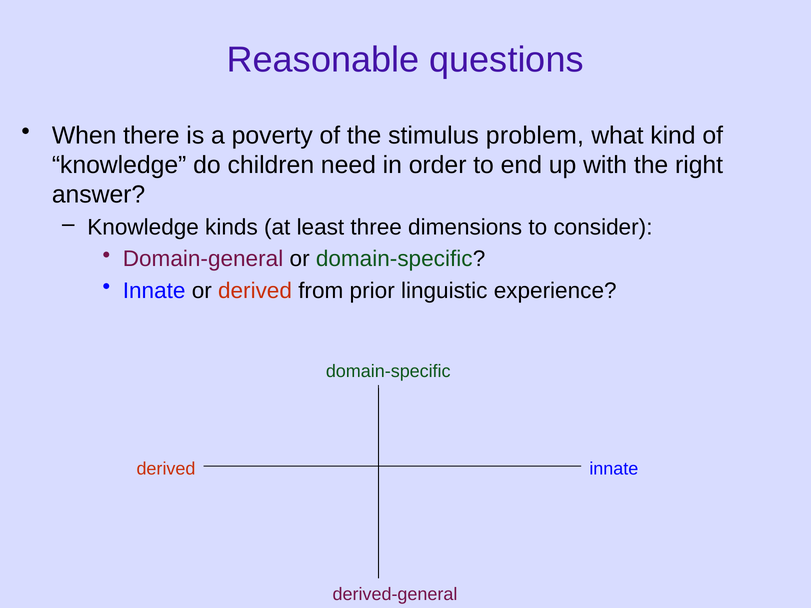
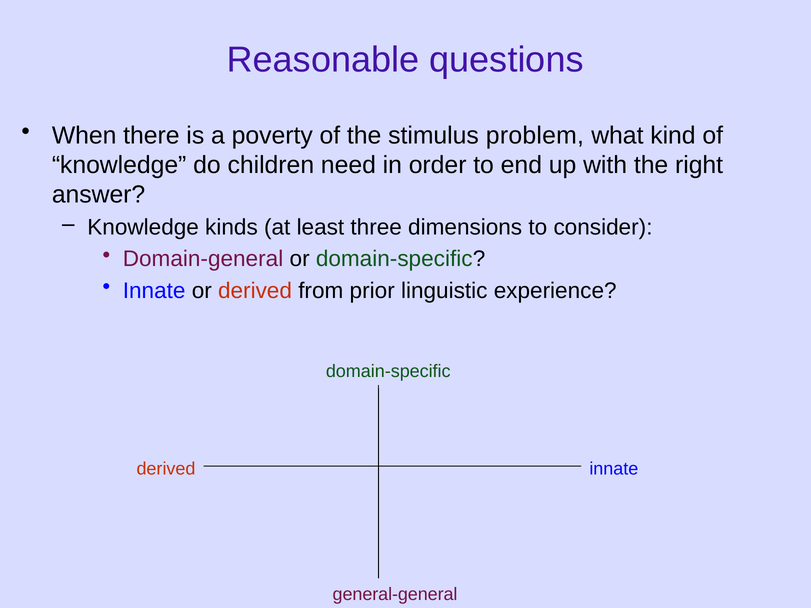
derived-general: derived-general -> general-general (395, 595)
